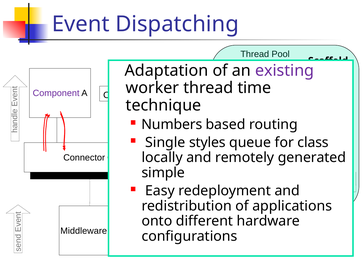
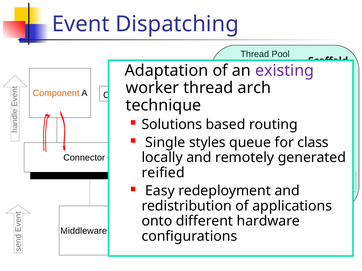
time: time -> arch (254, 88)
Component colour: purple -> orange (56, 93)
Numbers: Numbers -> Solutions (172, 125)
simple: simple -> reified (163, 173)
